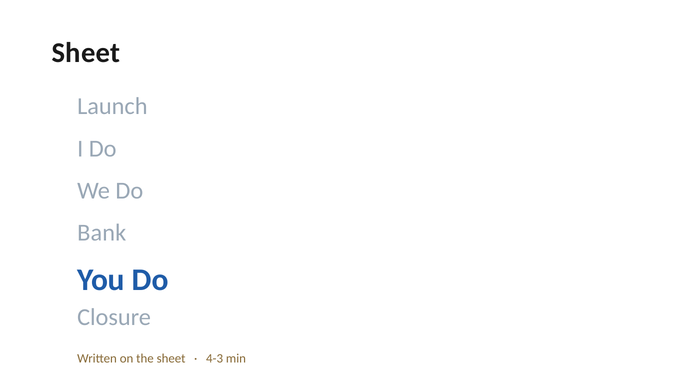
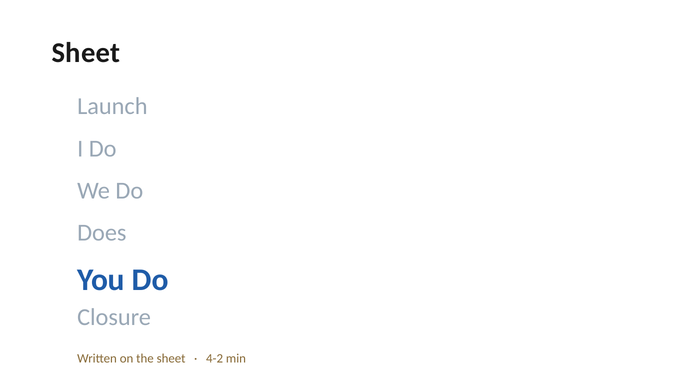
Bank: Bank -> Does (102, 233)
4-3: 4-3 -> 4-2 (215, 359)
